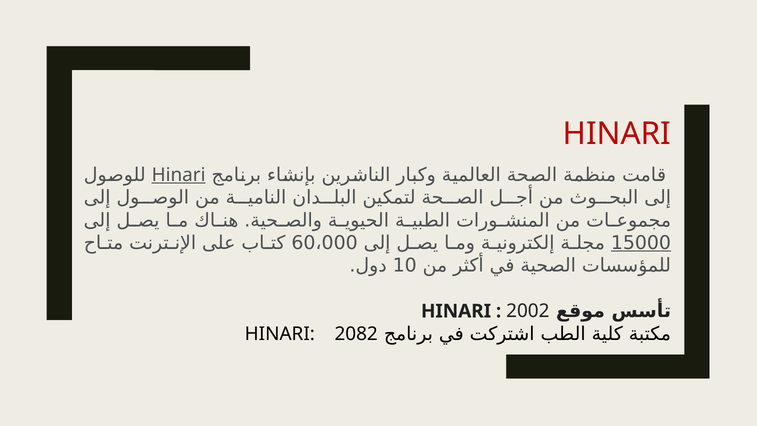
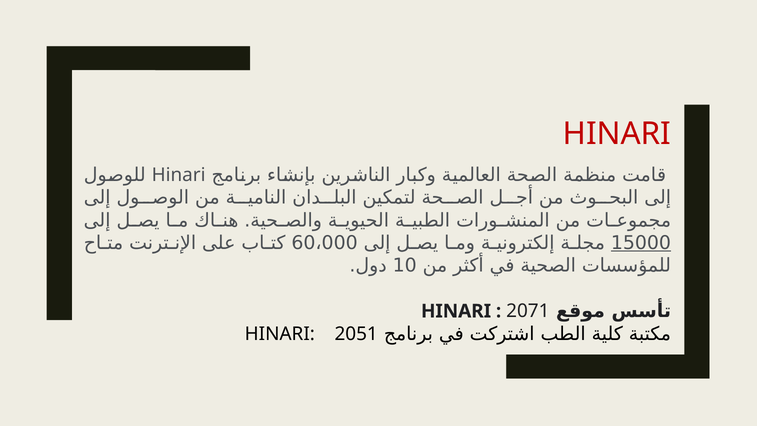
Hinari underline: present -> none (179, 175)
2002: 2002 -> 2071 (528, 311)
2082: 2082 -> 2051 (356, 334)
